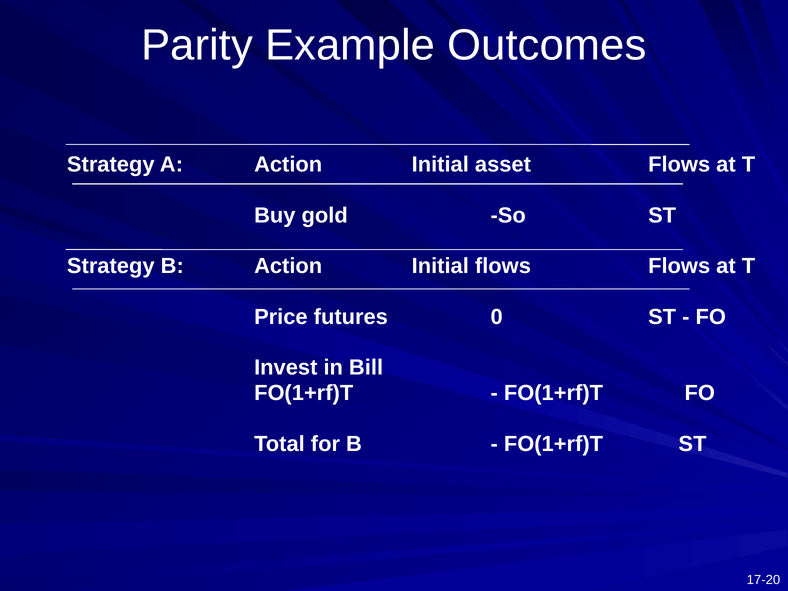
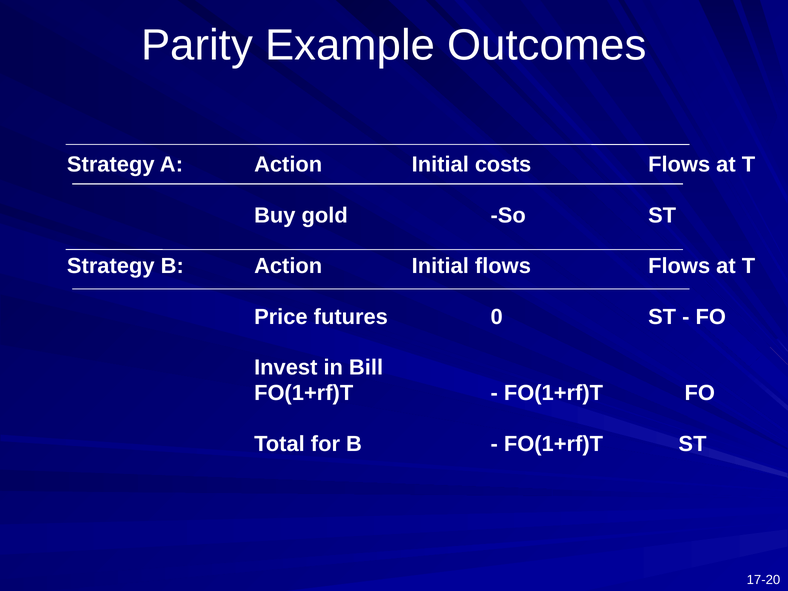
asset: asset -> costs (503, 165)
